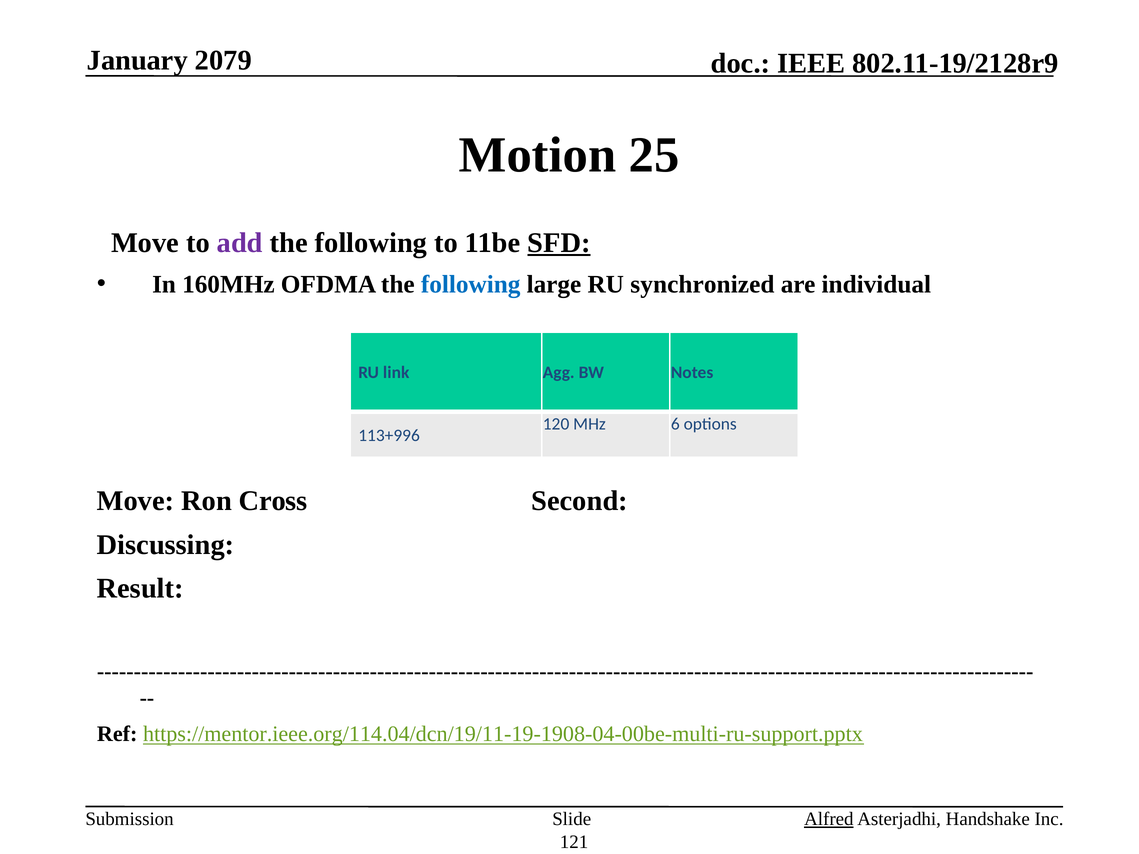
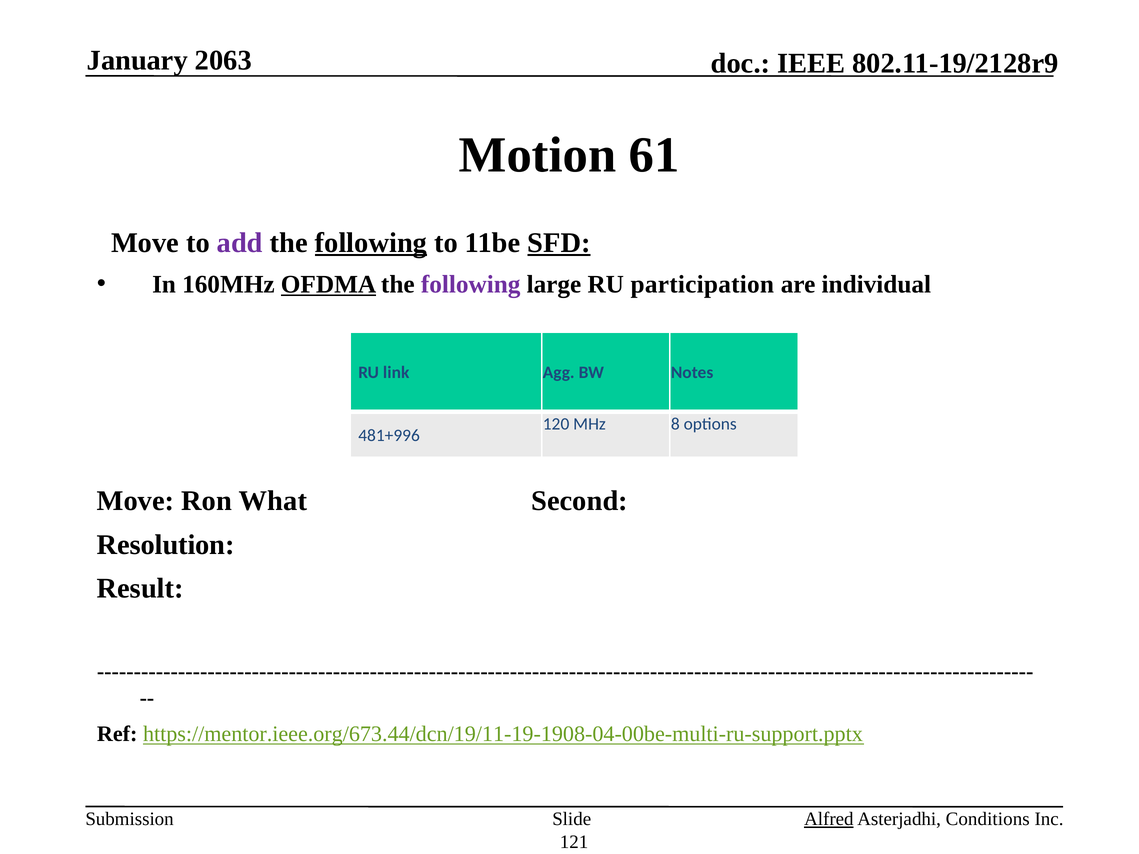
2079: 2079 -> 2063 (223, 60)
25: 25 -> 61 (654, 155)
following underline: none -> present (371, 243)
OFDMA underline: none -> present (329, 284)
following colour: blue -> purple (471, 284)
synchronized: synchronized -> participation (702, 284)
6: 6 -> 8 (675, 424)
113+996: 113+996 -> 481+996 (389, 436)
Cross: Cross -> What (273, 501)
Discussing: Discussing -> Resolution (166, 545)
https://mentor.ieee.org/114.04/dcn/19/11-19-1908-04-00be-multi-ru-support.pptx: https://mentor.ieee.org/114.04/dcn/19/11-19-1908-04-00be-multi-ru-support.pptx -> https://mentor.ieee.org/673.44/dcn/19/11-19-1908-04-00be-multi-ru-support.pptx (503, 734)
Handshake: Handshake -> Conditions (988, 819)
